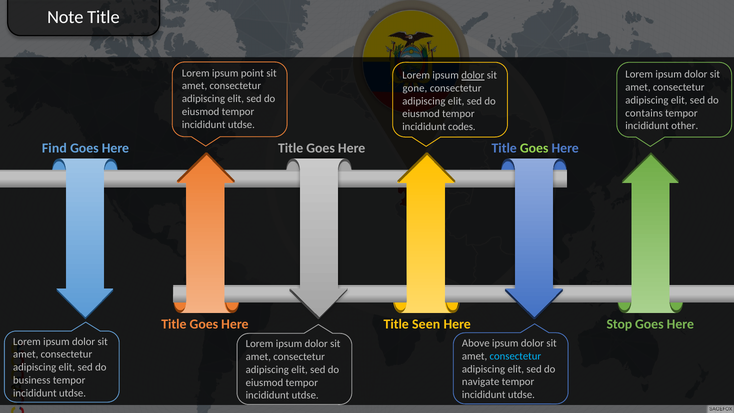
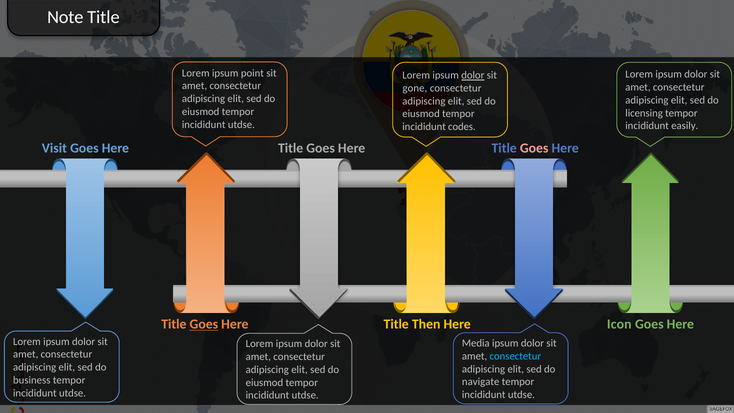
contains: contains -> licensing (644, 113)
other: other -> easily (685, 126)
Find: Find -> Visit (54, 148)
Goes colour: light green -> pink (534, 148)
Seen: Seen -> Then (426, 324)
Stop: Stop -> Icon (619, 324)
Goes underline: none -> present (204, 324)
Above: Above -> Media (476, 343)
